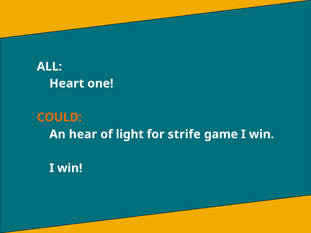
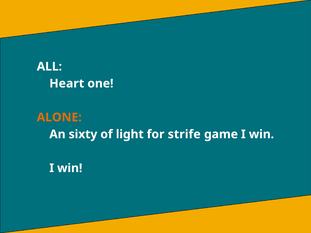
COULD: COULD -> ALONE (59, 117)
hear: hear -> sixty (83, 134)
